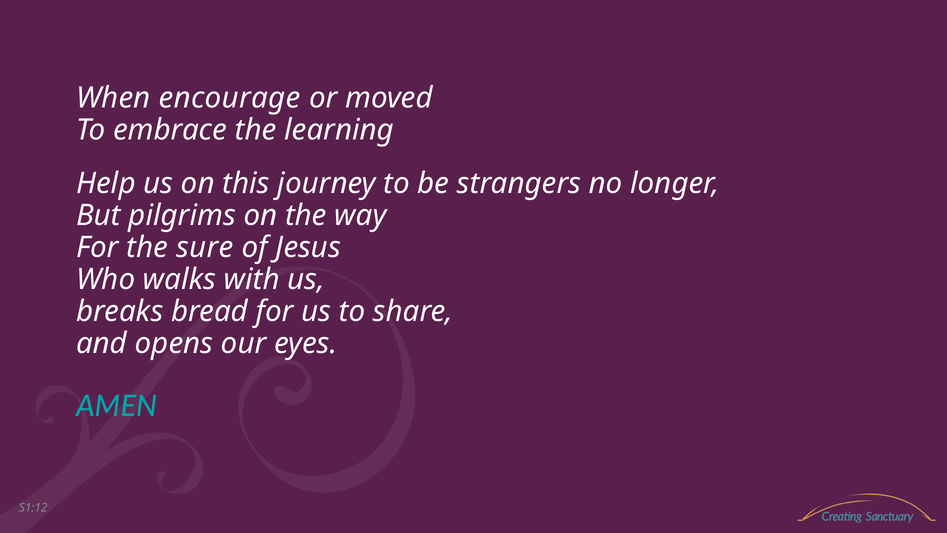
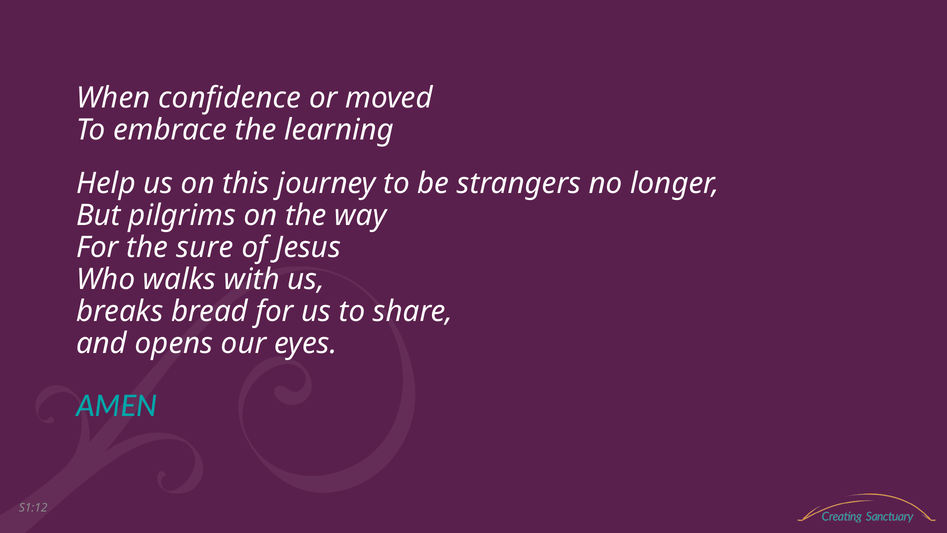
encourage: encourage -> confidence (230, 98)
